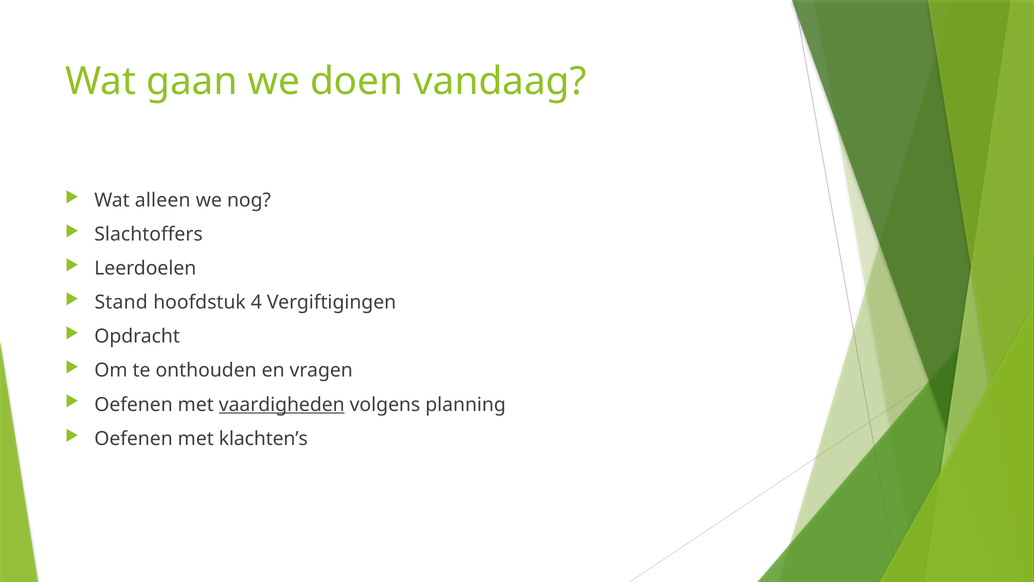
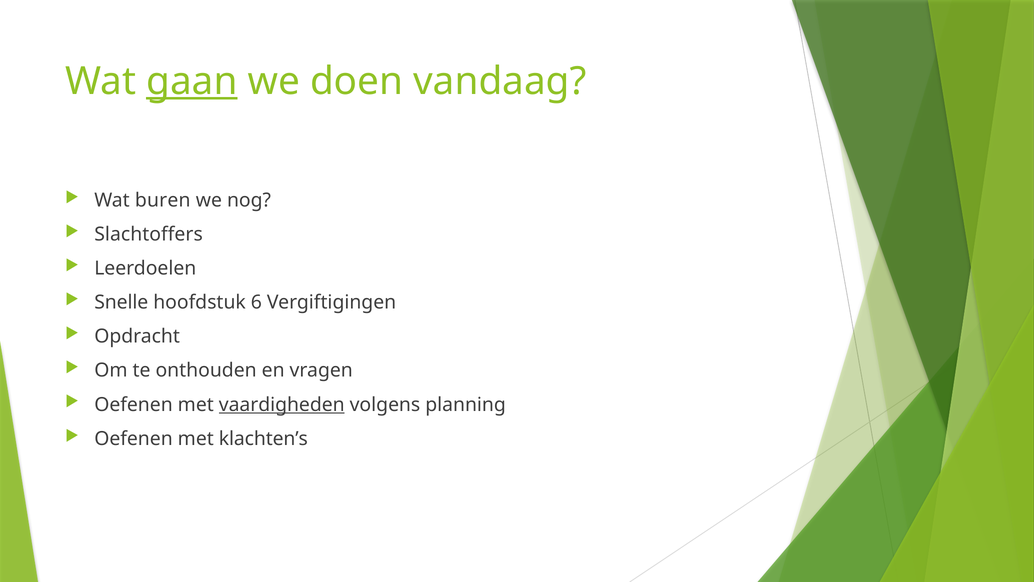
gaan underline: none -> present (192, 82)
alleen: alleen -> buren (163, 200)
Stand: Stand -> Snelle (121, 302)
4: 4 -> 6 (256, 302)
